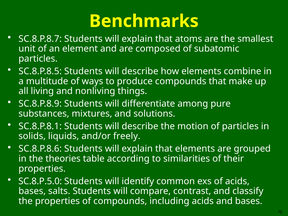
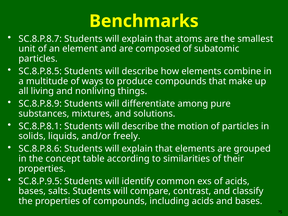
theories: theories -> concept (63, 159)
SC.8.P.5.0: SC.8.P.5.0 -> SC.8.P.9.5 (40, 181)
